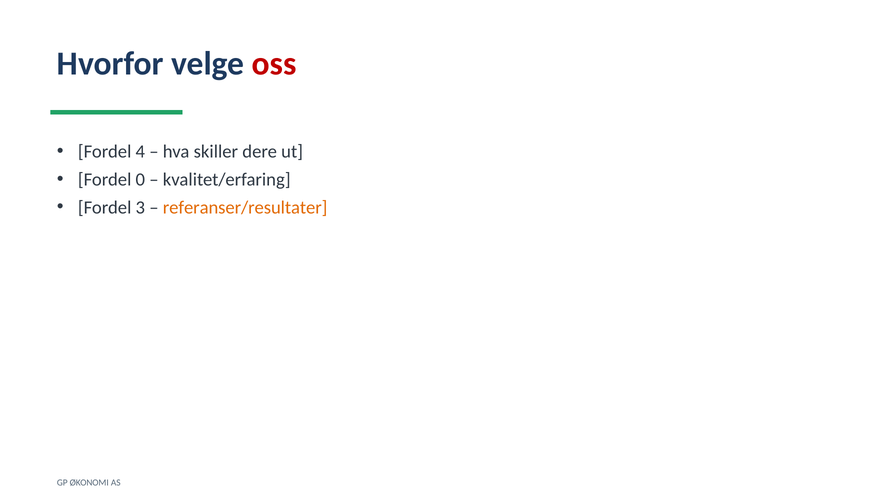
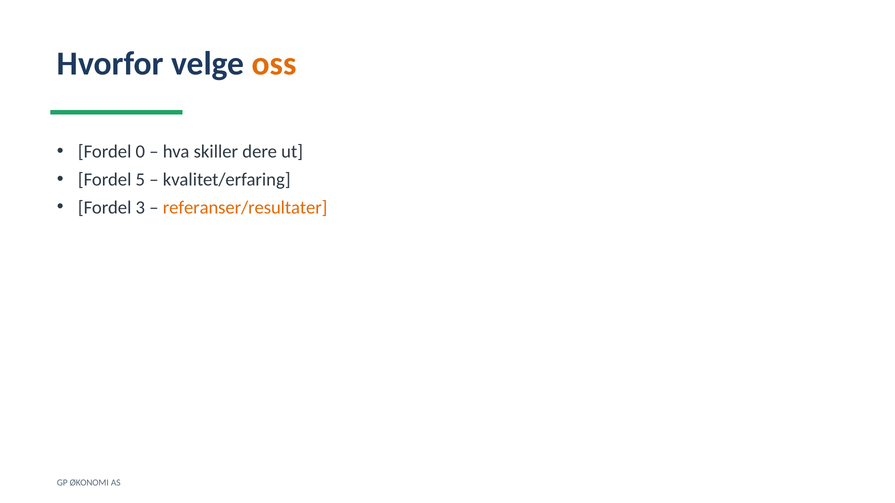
oss colour: red -> orange (274, 64)
4: 4 -> 0 (140, 152)
0: 0 -> 5 (140, 180)
